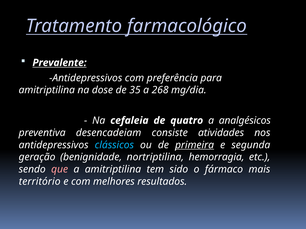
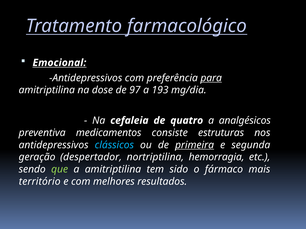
Prevalente: Prevalente -> Emocional (59, 63)
para underline: none -> present (211, 78)
35: 35 -> 97 (135, 90)
268: 268 -> 193 (160, 90)
desencadeiam: desencadeiam -> medicamentos (109, 133)
atividades: atividades -> estruturas (221, 133)
benignidade: benignidade -> despertador (91, 157)
que colour: pink -> light green (60, 170)
